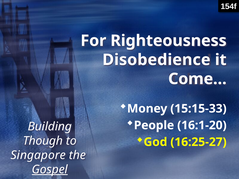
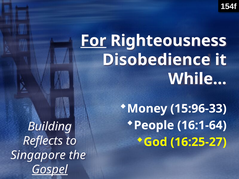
For underline: none -> present (93, 41)
Come…: Come… -> While… (197, 79)
15:15-33: 15:15-33 -> 15:96-33 (198, 109)
16:1-20: 16:1-20 -> 16:1-64 (202, 125)
Though: Though -> Reflects (43, 141)
